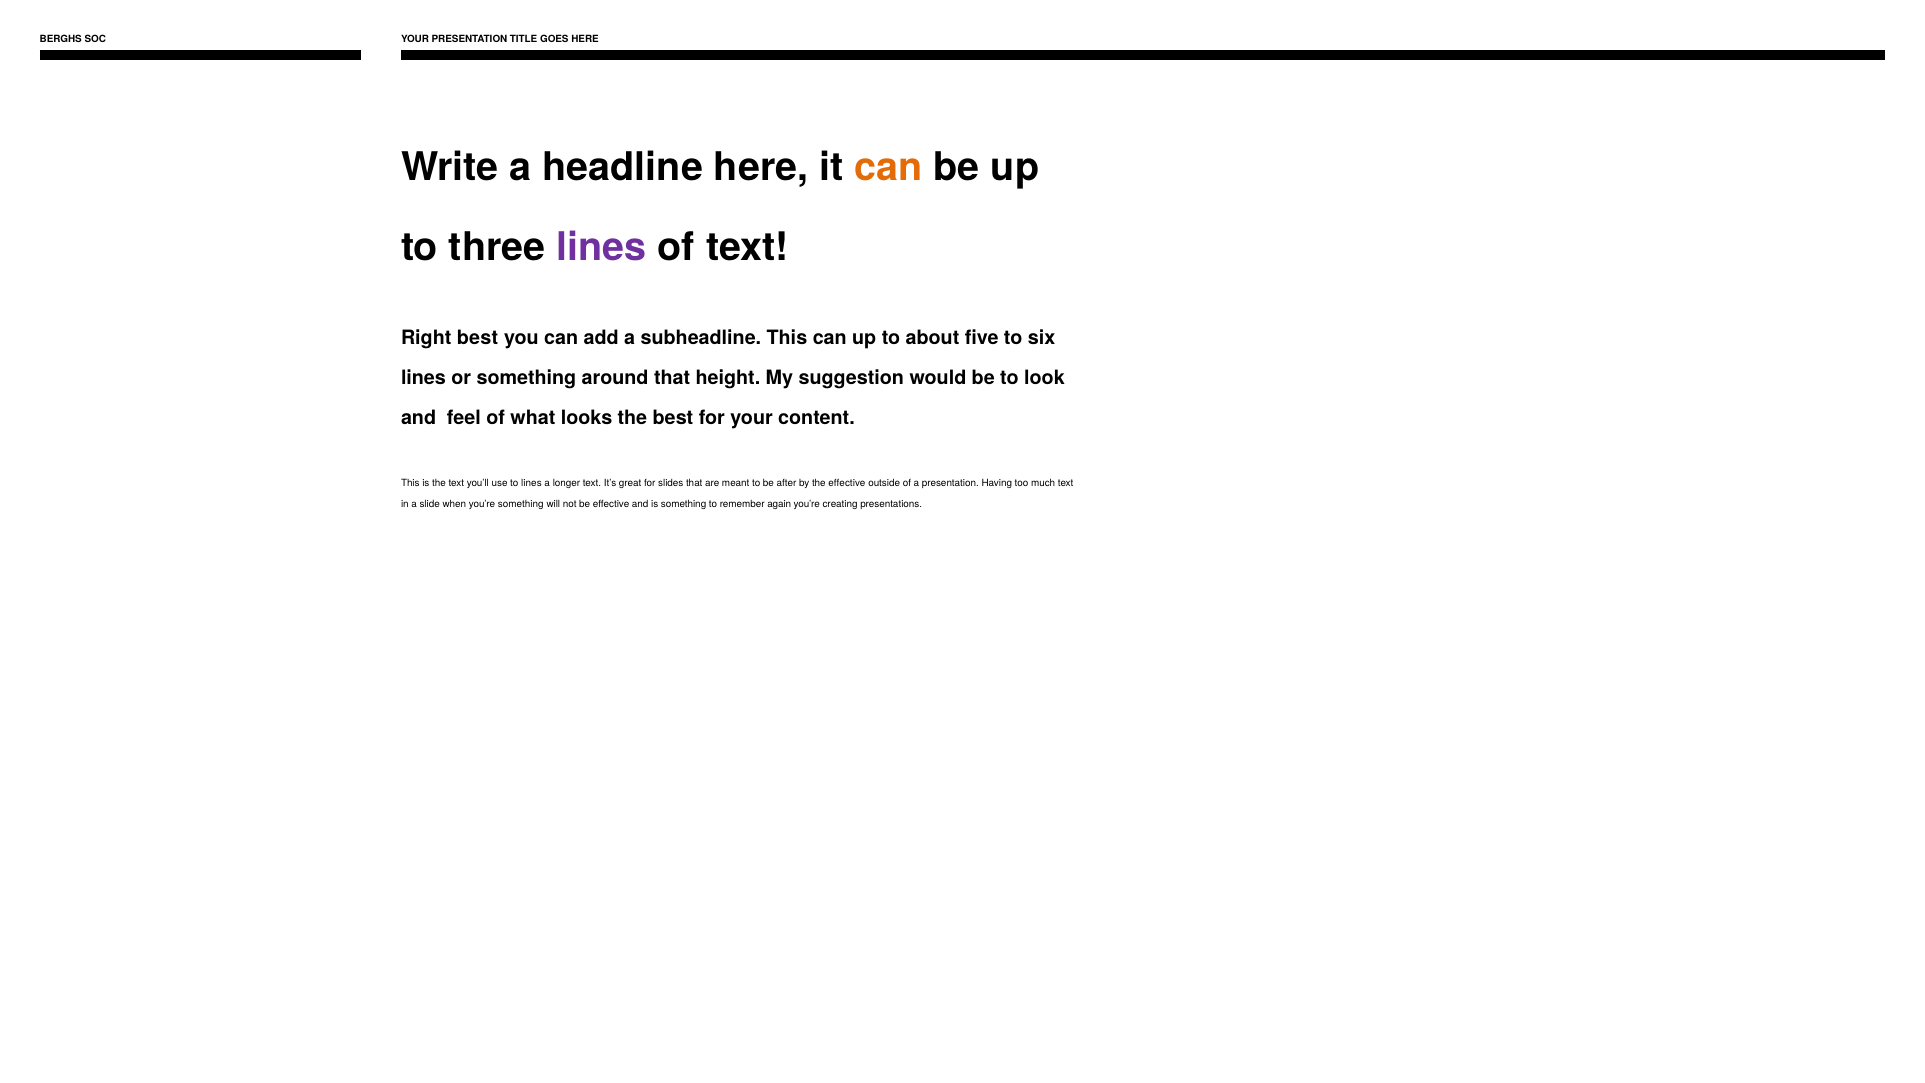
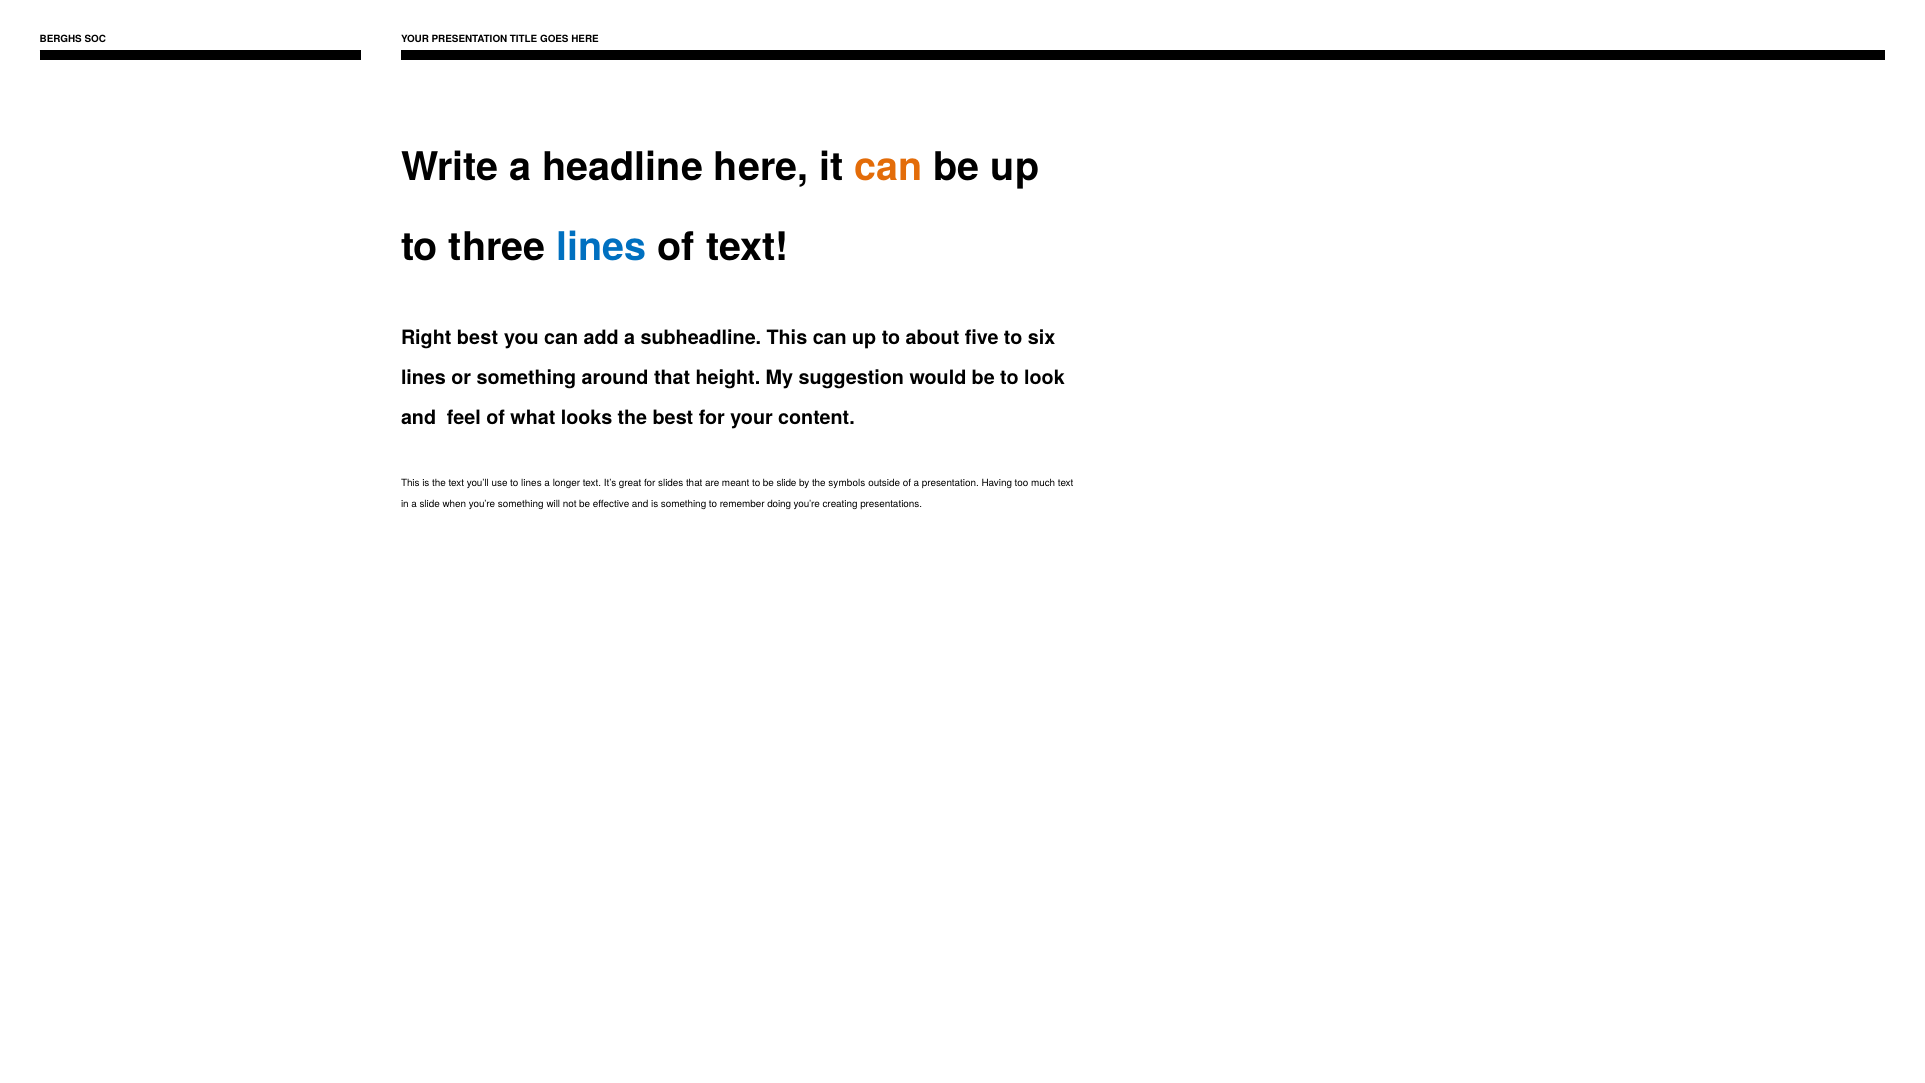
lines colour: purple -> blue (602, 247)
be after: after -> slide (787, 484)
the effective: effective -> symbols (847, 484)
again: again -> doing (779, 504)
